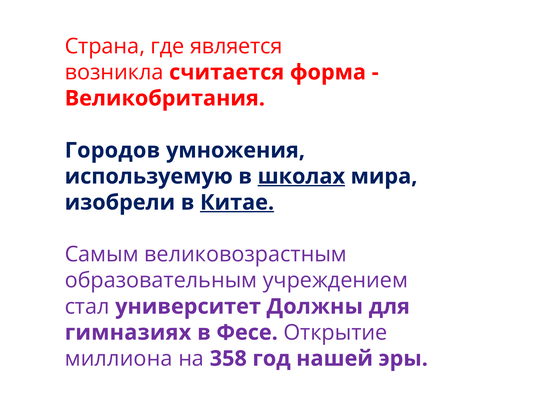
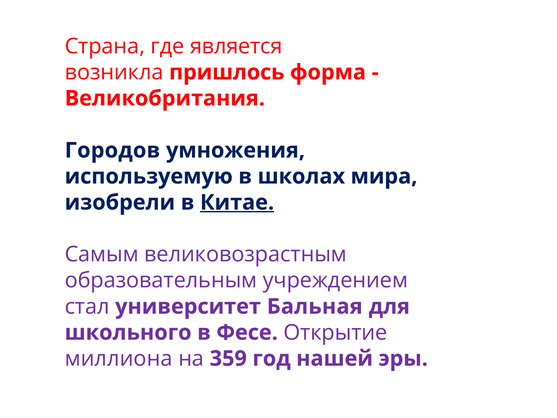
считается: считается -> пришлось (227, 72)
школах underline: present -> none (301, 176)
Должны: Должны -> Бальная (315, 306)
гимназиях: гимназиях -> школьного (128, 332)
358: 358 -> 359 (228, 358)
